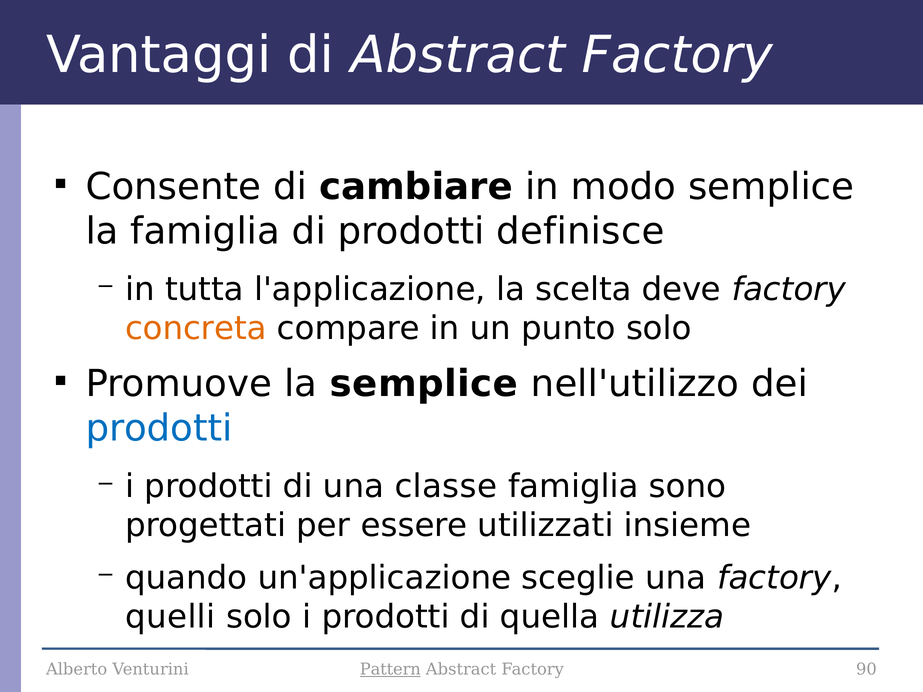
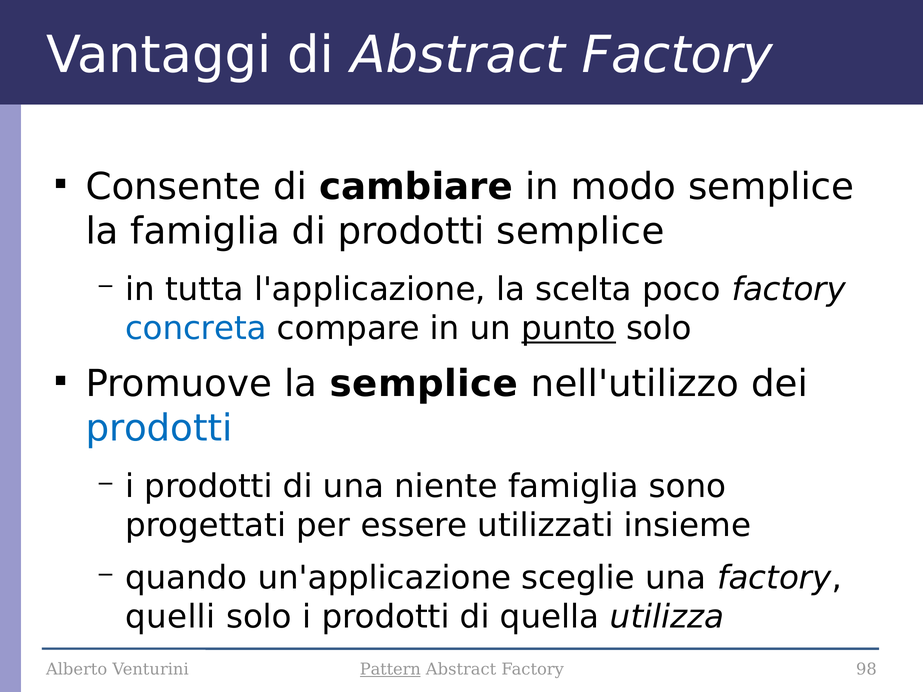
prodotti definisce: definisce -> semplice (580, 232)
deve: deve -> poco (681, 289)
concreta colour: orange -> blue (196, 329)
punto underline: none -> present (569, 329)
classe: classe -> niente (446, 487)
90: 90 -> 98 (866, 670)
